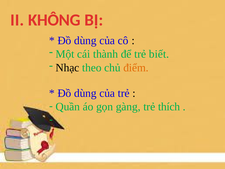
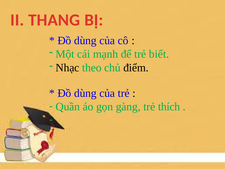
KHÔNG: KHÔNG -> THANG (54, 20)
thành: thành -> mạnh (106, 54)
điểm colour: orange -> black (136, 68)
